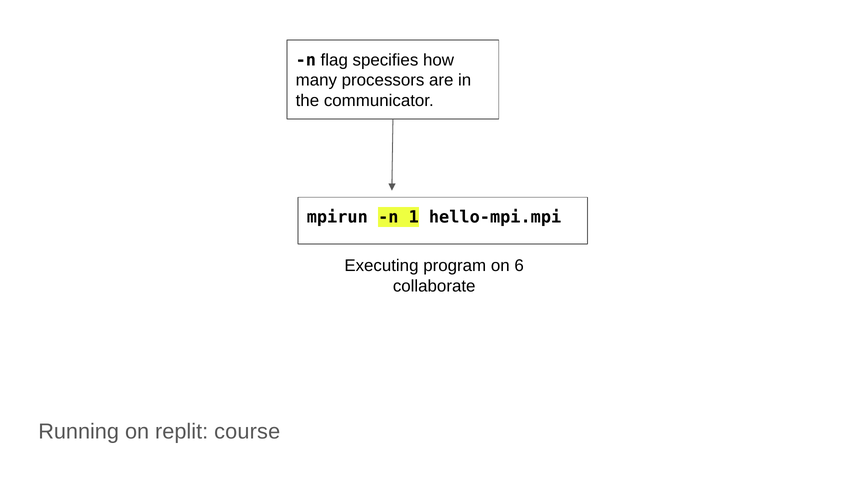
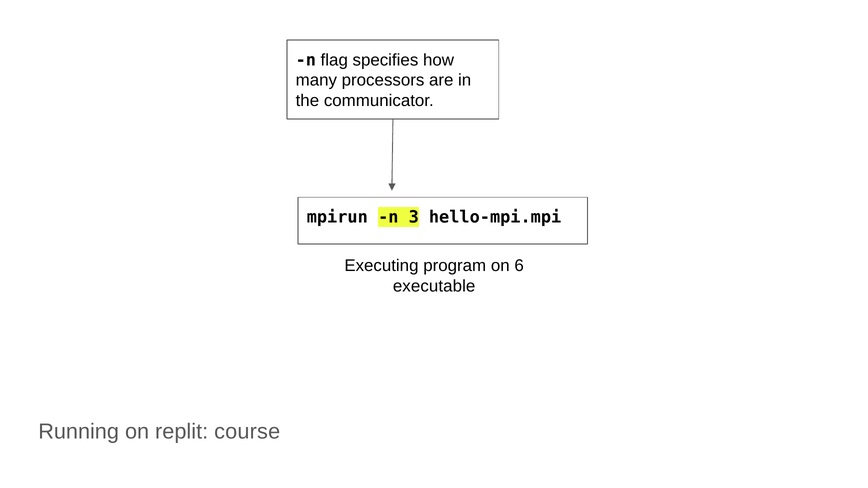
1: 1 -> 3 (414, 217)
collaborate: collaborate -> executable (434, 286)
